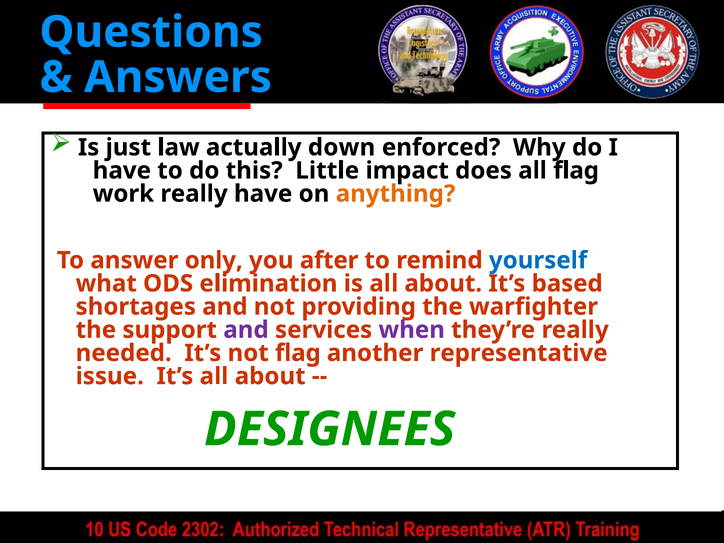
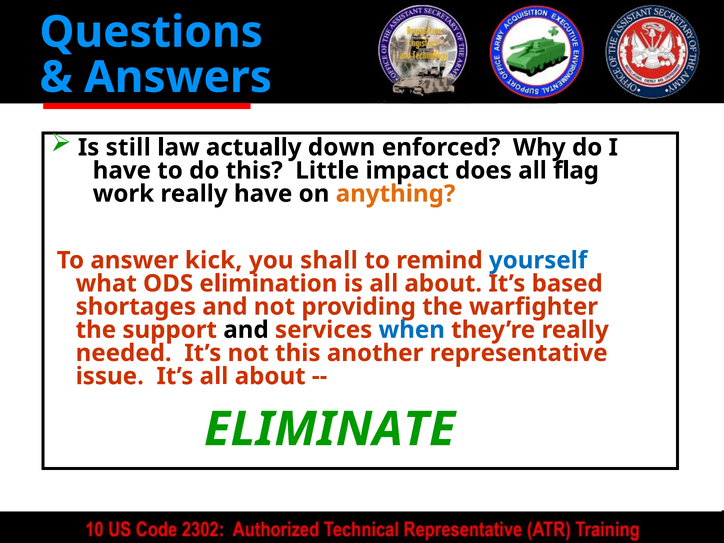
just: just -> still (128, 147)
only: only -> kick (214, 260)
after: after -> shall (329, 260)
and colour: purple -> black (246, 330)
when colour: purple -> blue (412, 330)
not flag: flag -> this (298, 353)
DESIGNEES: DESIGNEES -> ELIMINATE (330, 429)
